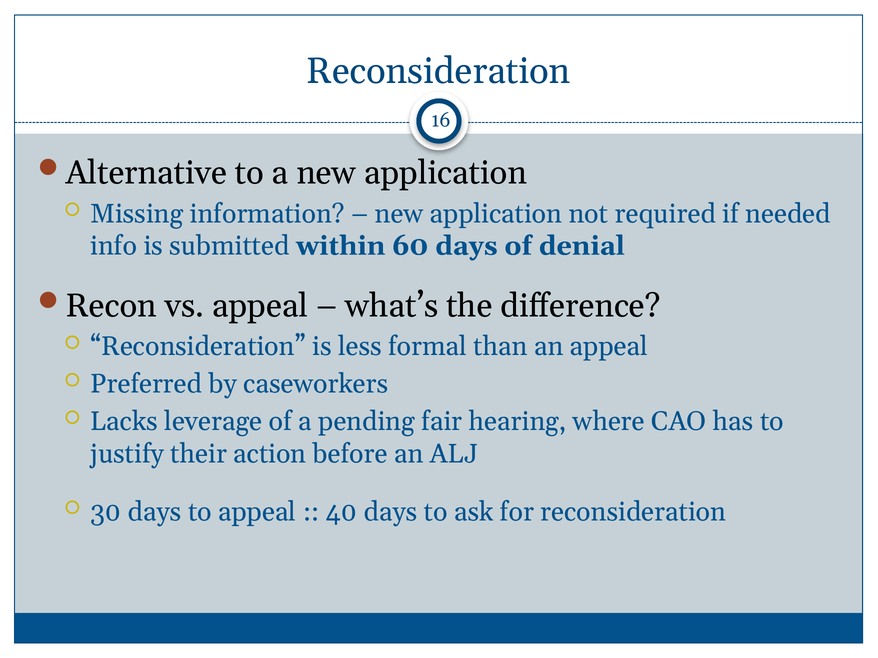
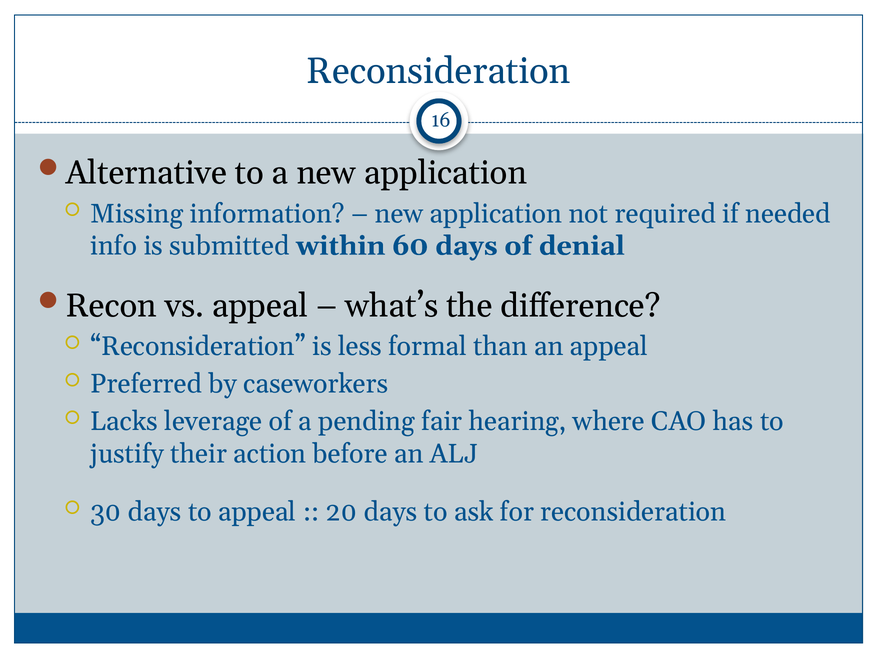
40: 40 -> 20 (342, 512)
